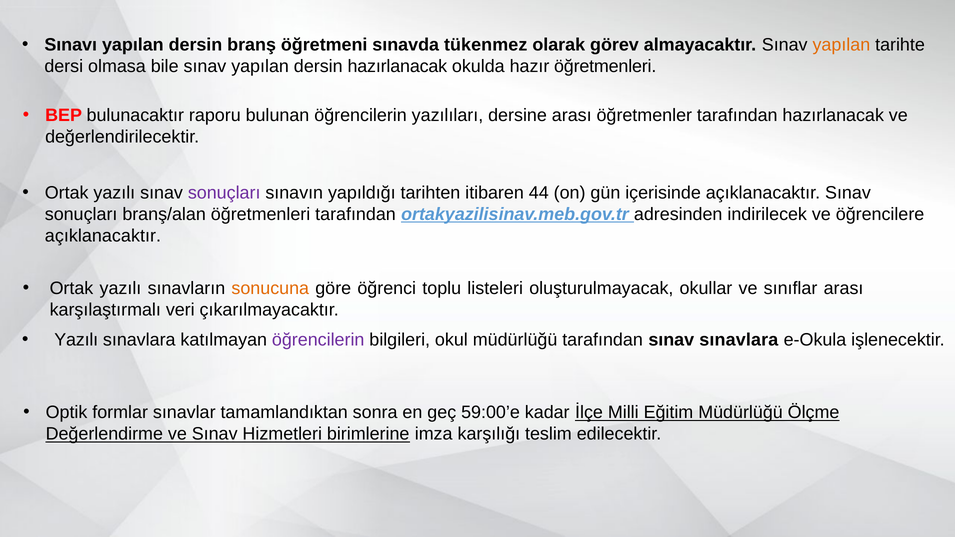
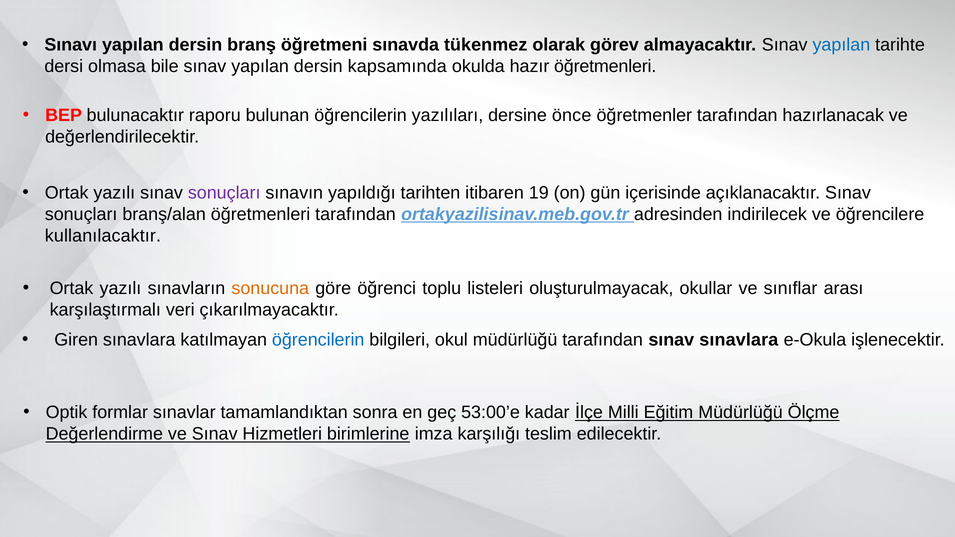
yapılan colour: orange -> blue (841, 45)
dersin hazırlanacak: hazırlanacak -> kapsamında (397, 66)
dersine arası: arası -> önce (572, 115)
44: 44 -> 19 (539, 193)
açıklanacaktır: açıklanacaktır -> kullanılacaktır (103, 236)
Yazılı: Yazılı -> Giren (76, 340)
öğrencilerin colour: purple -> blue (318, 340)
59:00’e: 59:00’e -> 53:00’e (491, 413)
